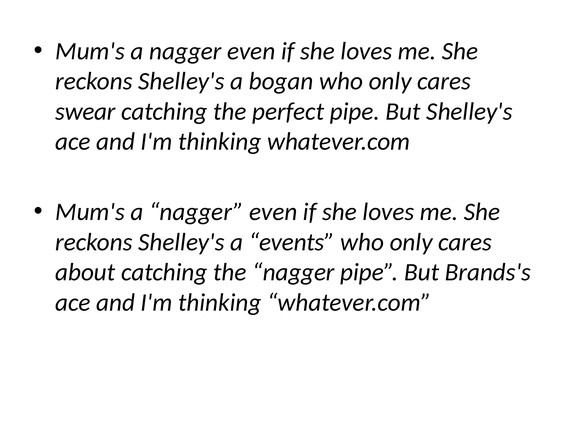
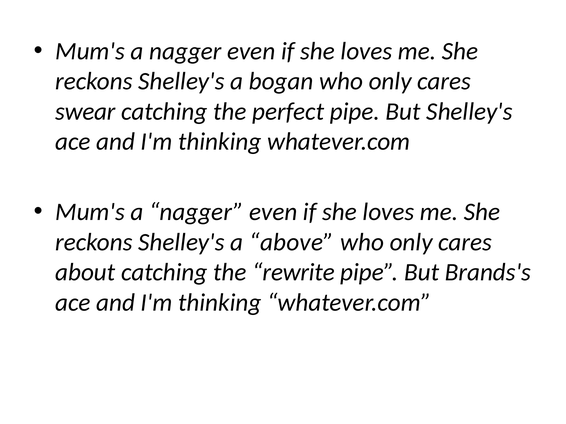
events: events -> above (292, 242)
the nagger: nagger -> rewrite (294, 273)
